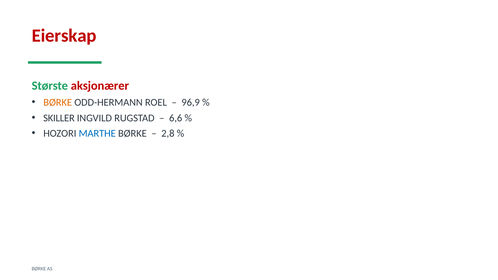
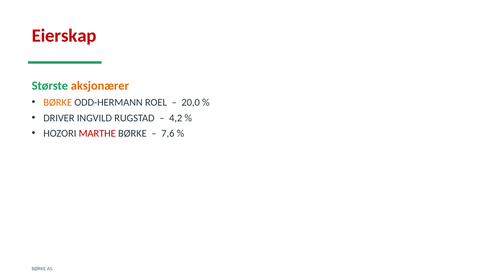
aksjonærer colour: red -> orange (100, 86)
96,9: 96,9 -> 20,0 (191, 102)
SKILLER: SKILLER -> DRIVER (59, 118)
6,6: 6,6 -> 4,2 (176, 118)
MARTHE colour: blue -> red (97, 134)
2,8: 2,8 -> 7,6 (168, 134)
